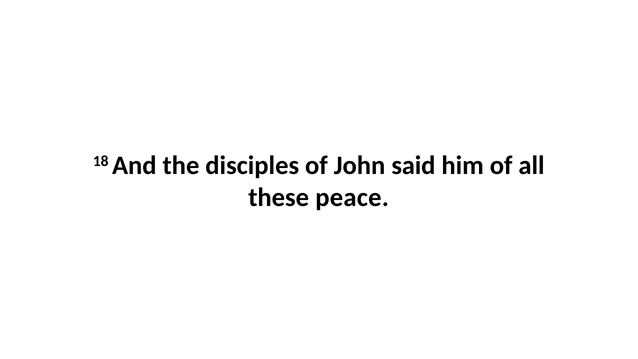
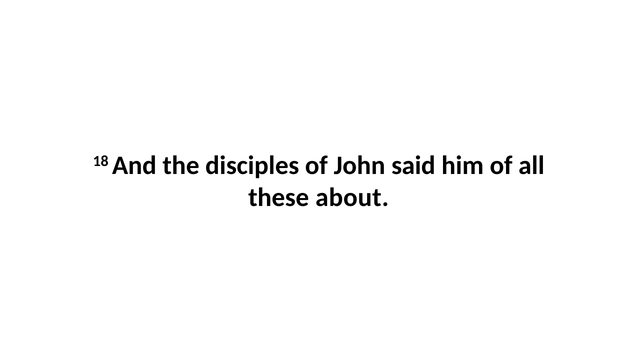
peace: peace -> about (352, 197)
